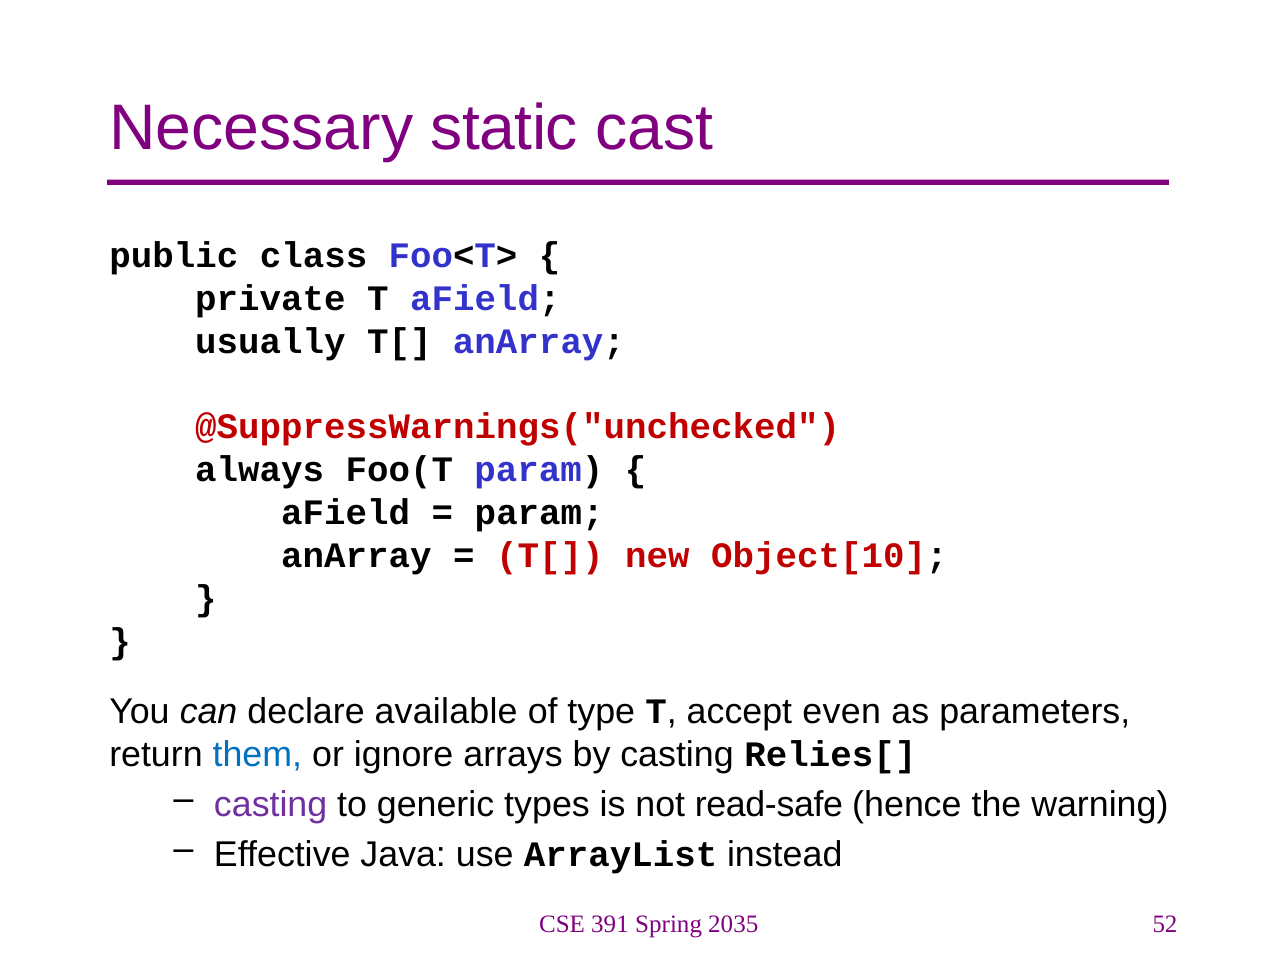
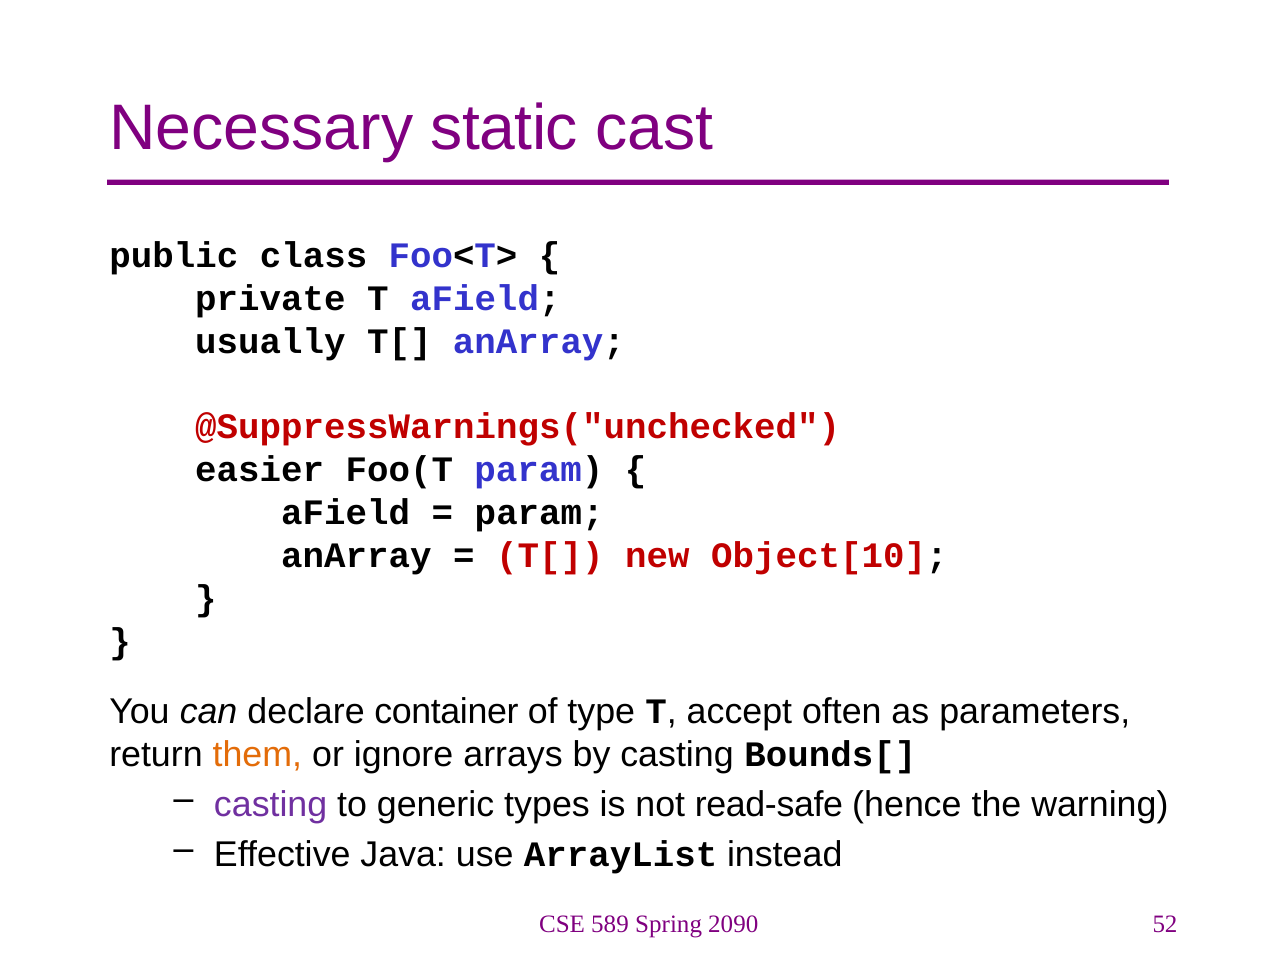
always: always -> easier (260, 470)
available: available -> container (446, 712)
even: even -> often (842, 712)
them colour: blue -> orange (257, 755)
Relies[: Relies[ -> Bounds[ (830, 755)
391: 391 -> 589 (610, 924)
2035: 2035 -> 2090 (733, 924)
